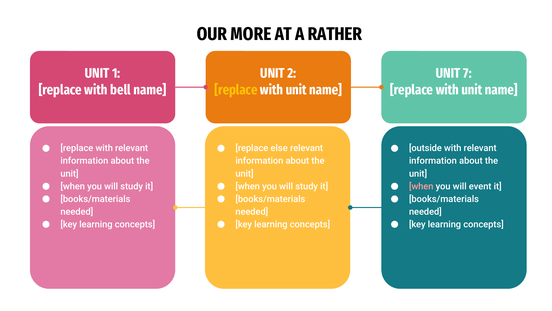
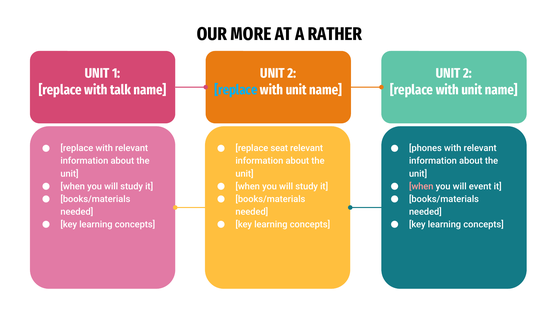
7: 7 -> 2 (468, 73)
bell: bell -> talk (120, 90)
replace colour: yellow -> light blue (236, 90)
else: else -> seat (279, 148)
outside: outside -> phones (425, 148)
